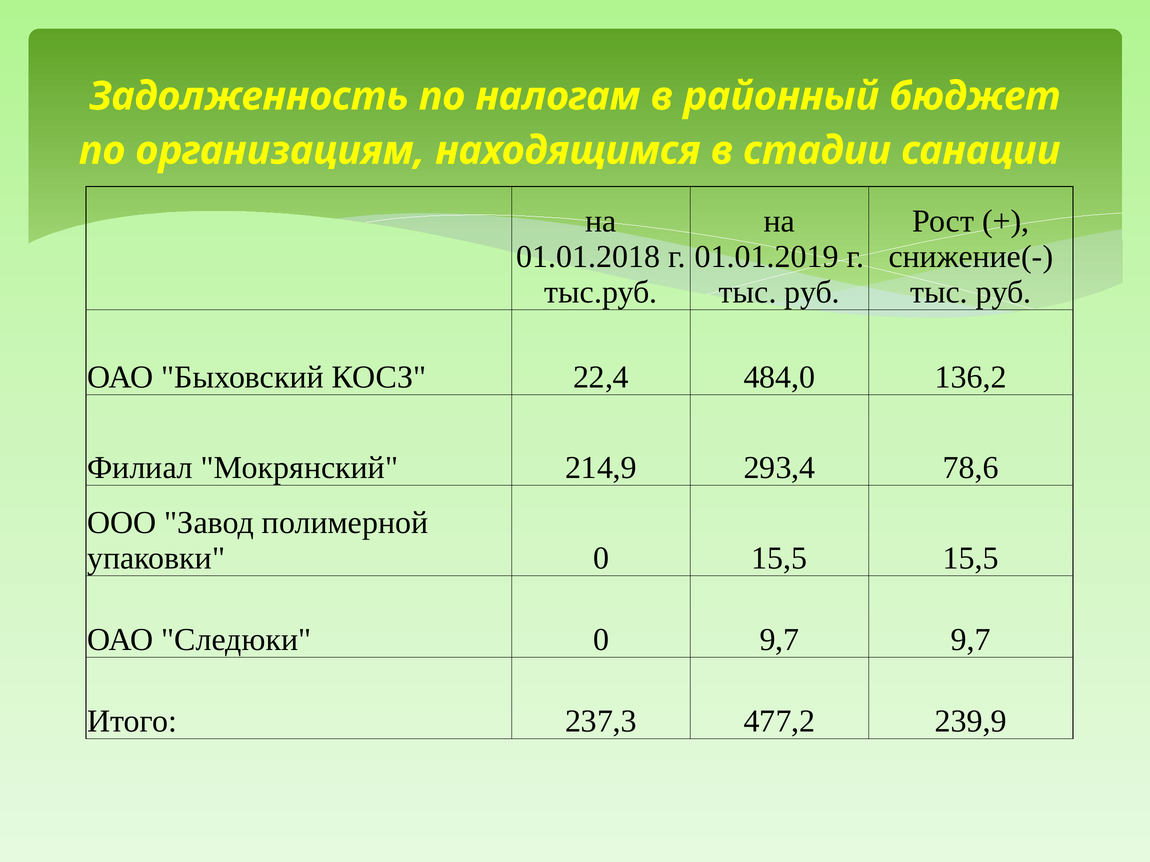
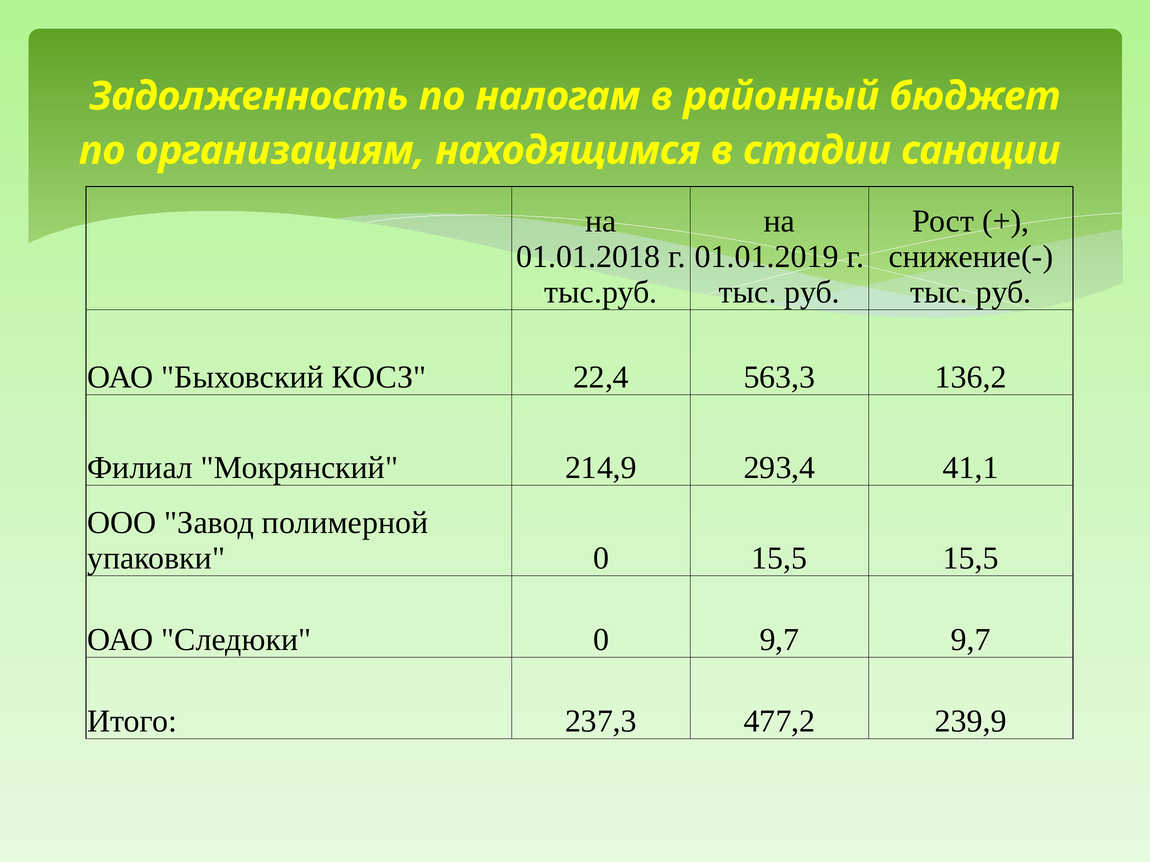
484,0: 484,0 -> 563,3 (779, 378)
78,6: 78,6 -> 41,1 (971, 468)
